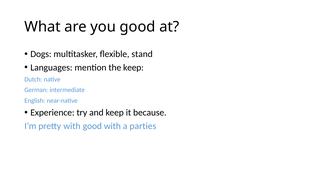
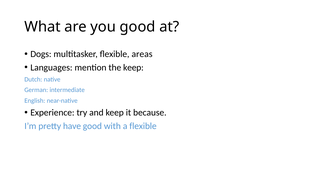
stand: stand -> areas (142, 54)
pretty with: with -> have (72, 126)
a parties: parties -> flexible (143, 126)
